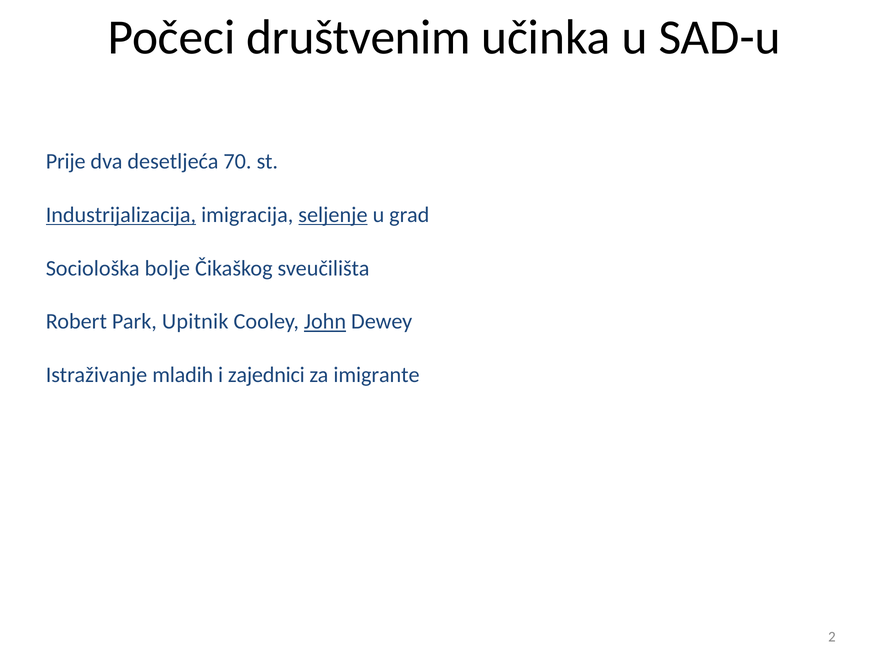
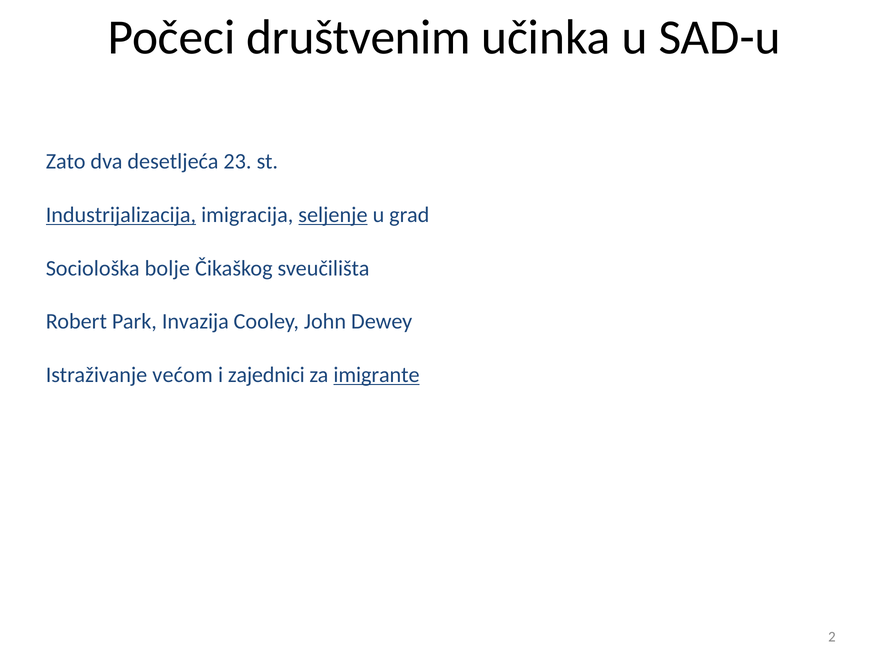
Prije: Prije -> Zato (66, 161)
70: 70 -> 23 (238, 161)
Upitnik: Upitnik -> Invazija (195, 321)
John underline: present -> none (325, 321)
mladih: mladih -> većom (183, 375)
imigrante underline: none -> present (376, 375)
